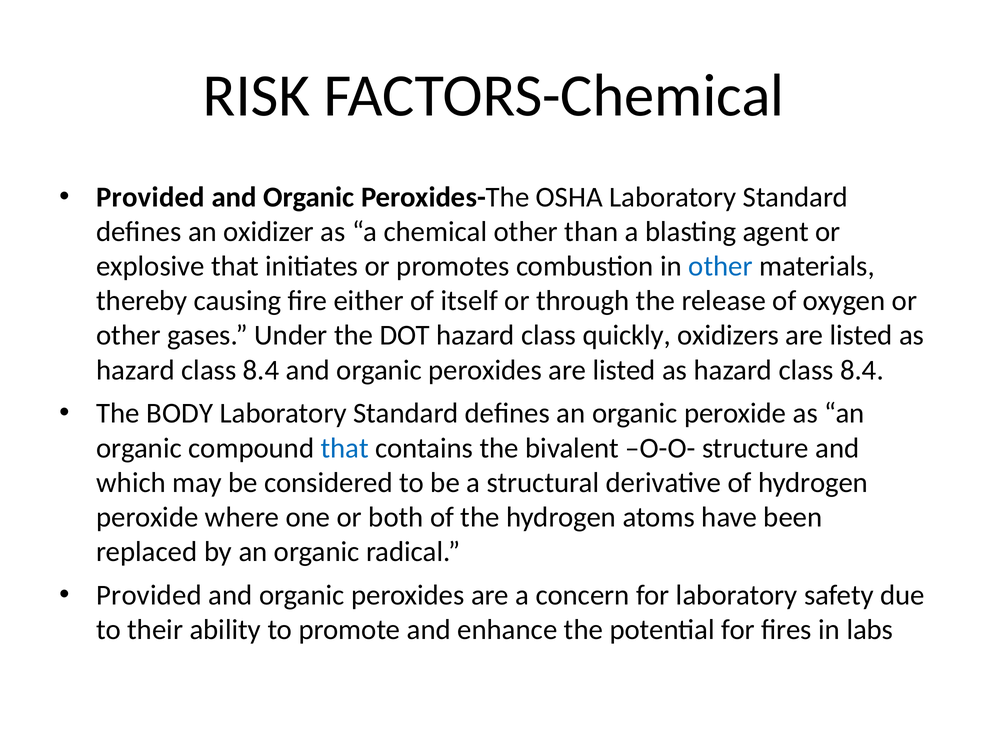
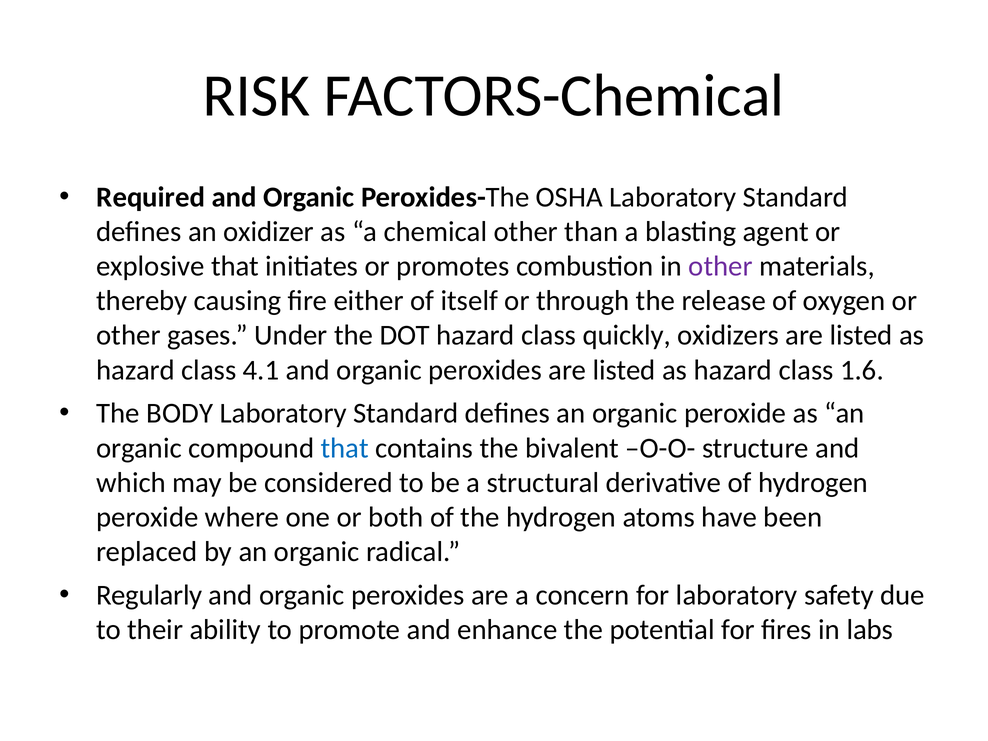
Provided: Provided -> Required (151, 197)
other colour: blue -> purple (721, 266)
8.4: 8.4 -> 4.1 (261, 370)
8.4: 8.4 -> 1.6 (862, 370)
Provided: Provided -> Regularly (149, 595)
